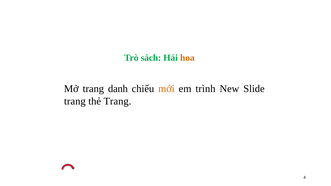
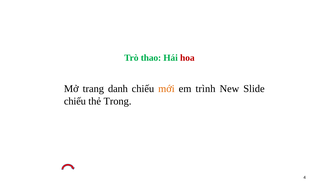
sách: sách -> thao (151, 58)
hoa colour: orange -> red (187, 58)
trang: trang -> chiếu (75, 101)
thẻ Trang: Trang -> Trong (117, 101)
